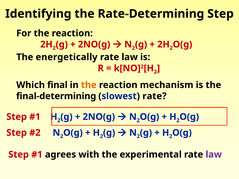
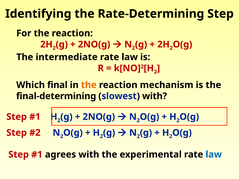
energetically: energetically -> intermediate (67, 57)
slowest rate: rate -> with (155, 96)
law colour: purple -> blue (214, 155)
